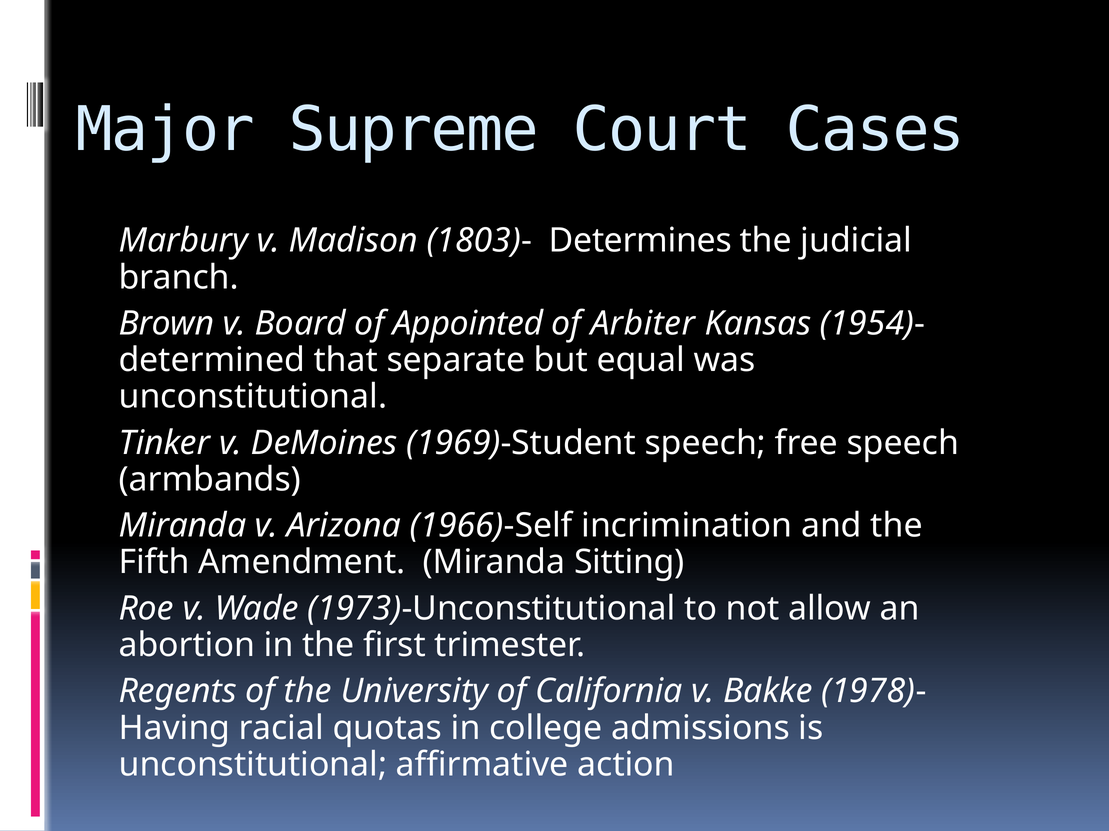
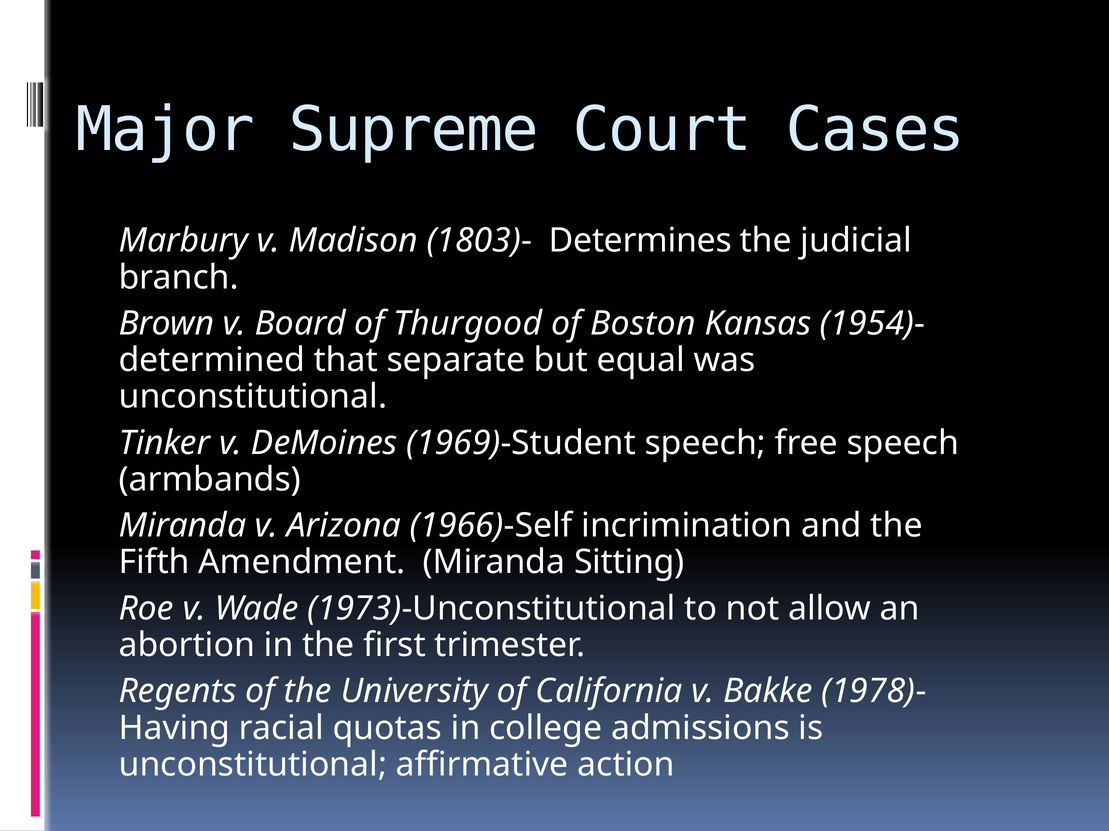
Appointed: Appointed -> Thurgood (468, 324)
Arbiter: Arbiter -> Boston (643, 324)
